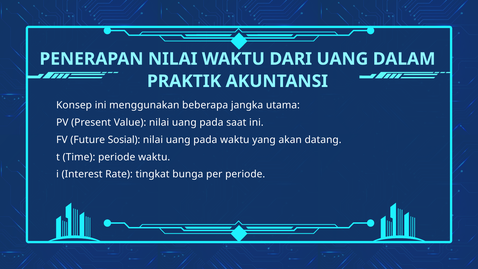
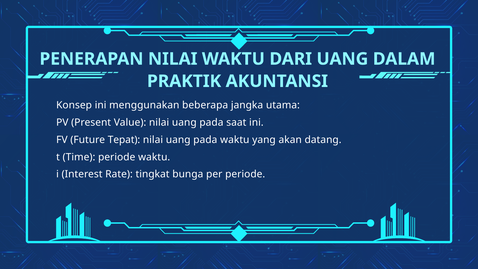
Sosial: Sosial -> Tepat (124, 140)
